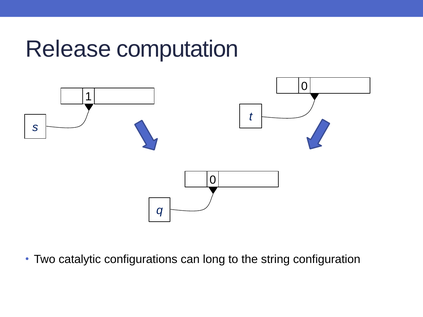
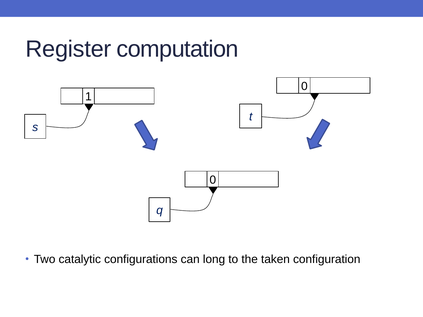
Release: Release -> Register (68, 49)
string: string -> taken (275, 260)
